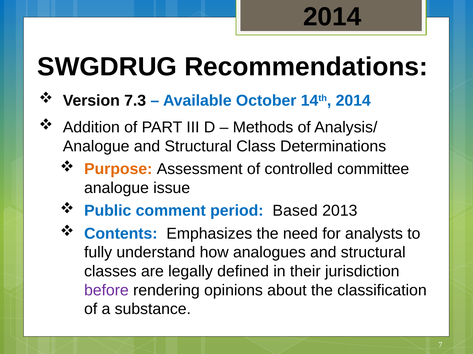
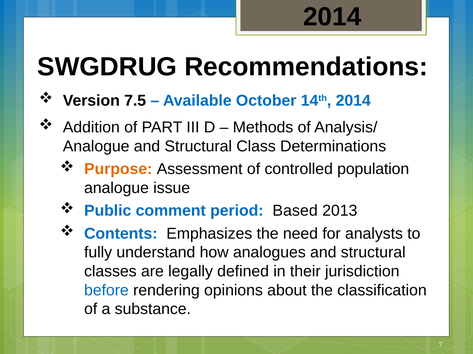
7.3: 7.3 -> 7.5 (135, 101)
committee: committee -> population (373, 169)
before colour: purple -> blue (106, 291)
